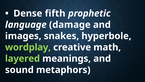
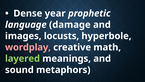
fifth: fifth -> year (55, 13)
snakes: snakes -> locusts (62, 36)
wordplay colour: light green -> pink (28, 47)
